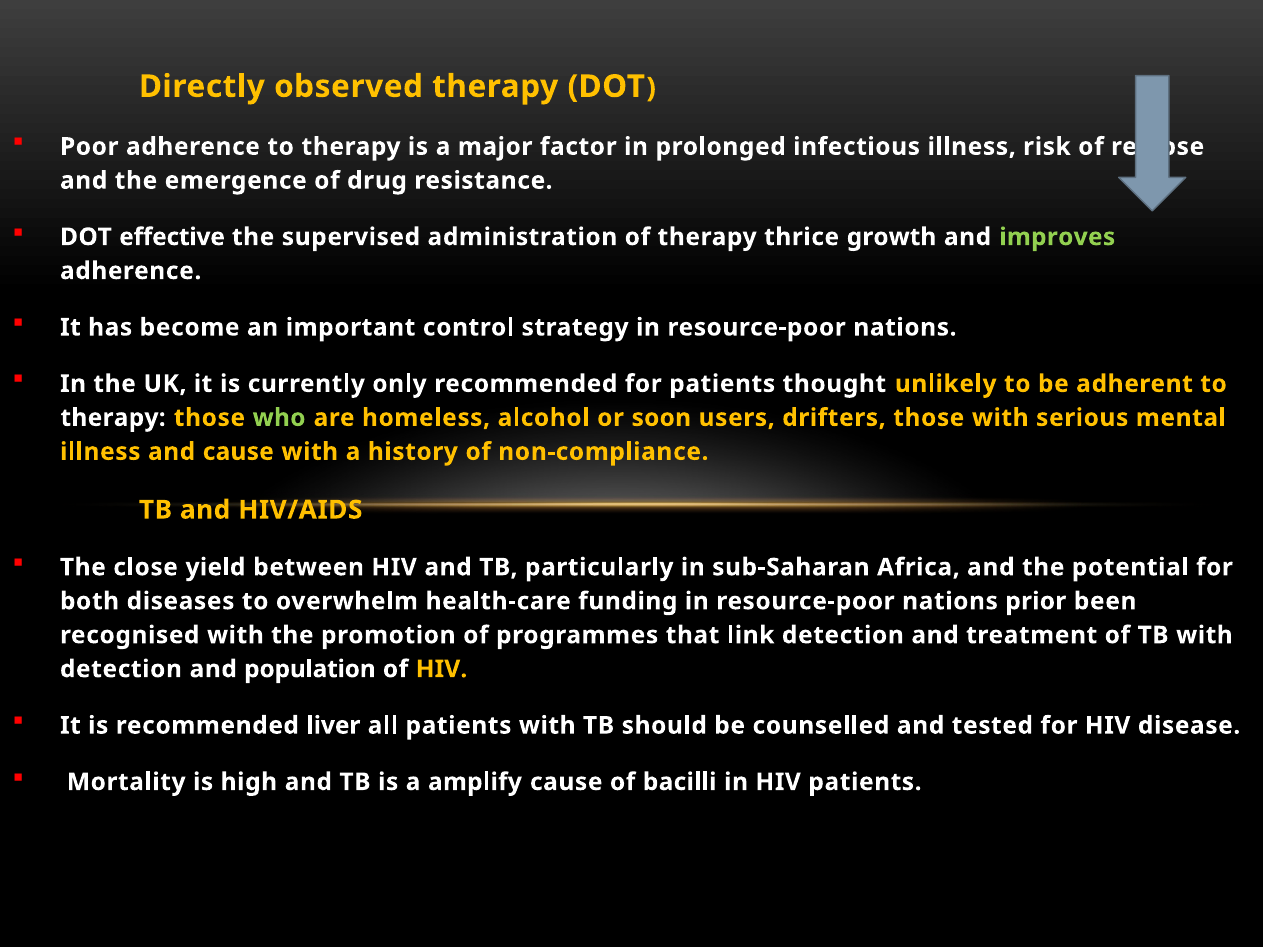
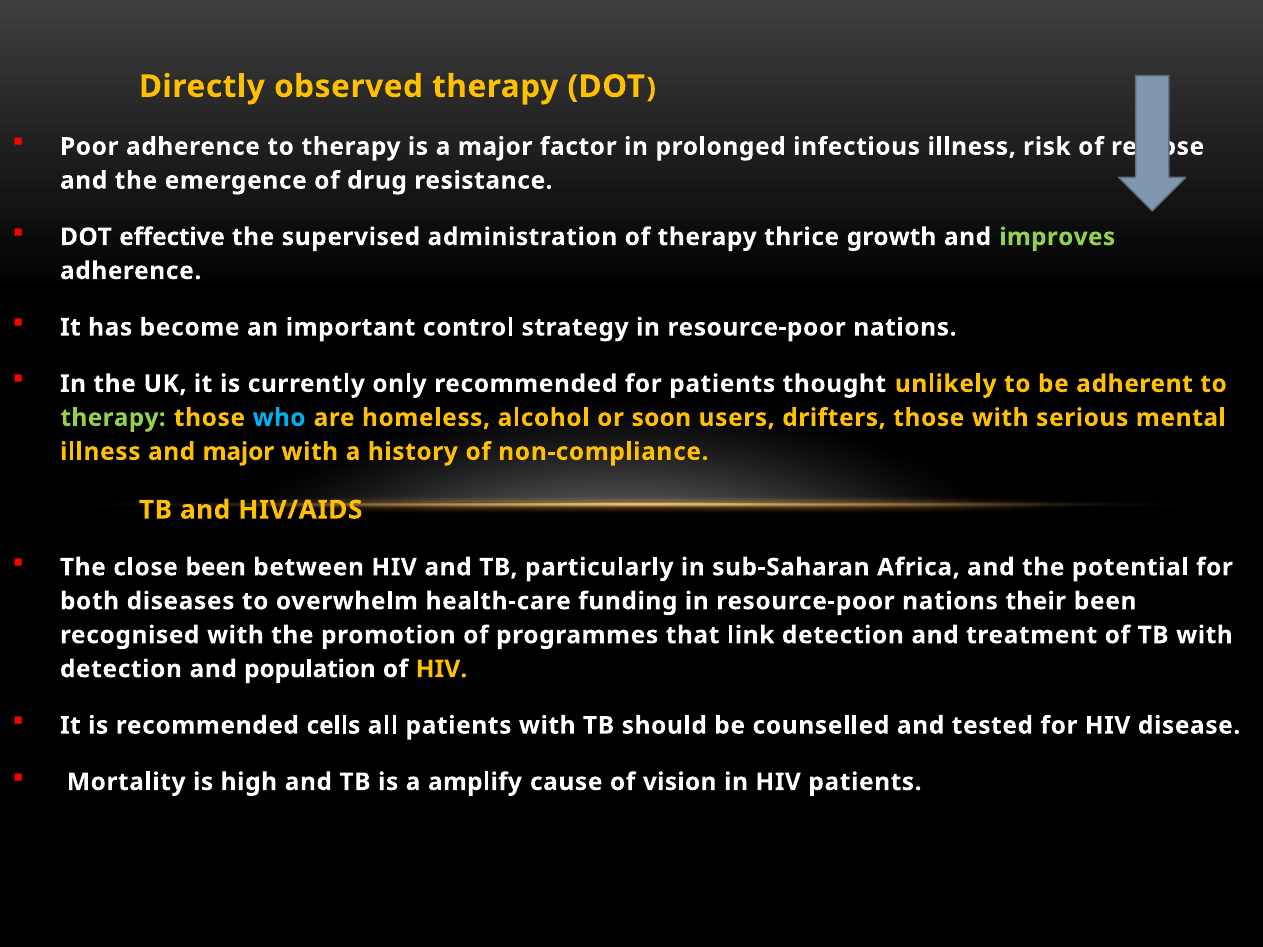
therapy colour: white -> light green (113, 418)
who colour: light green -> light blue (279, 418)
and cause: cause -> major (238, 452)
close yield: yield -> been (216, 567)
prior: prior -> their (1036, 601)
liver: liver -> cells (333, 726)
bacilli: bacilli -> vision (680, 782)
